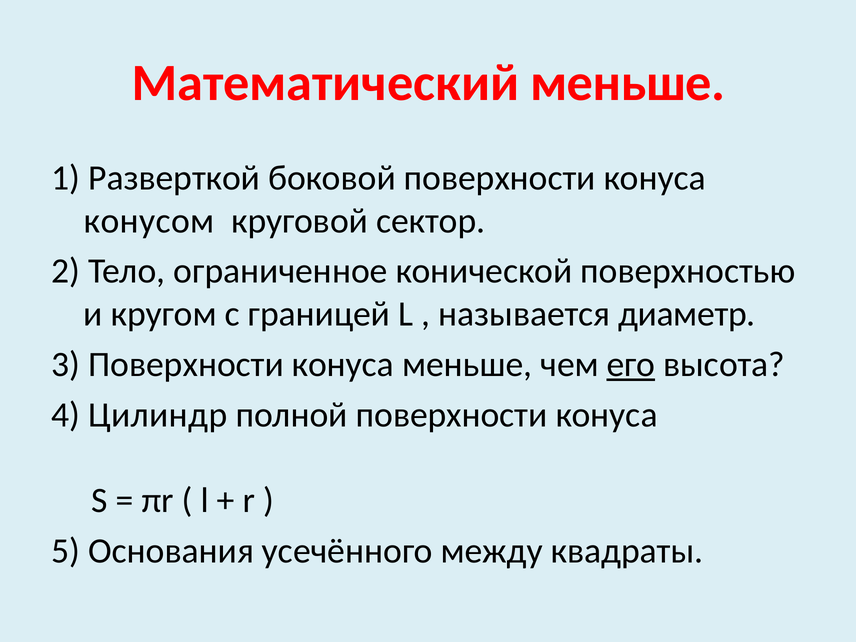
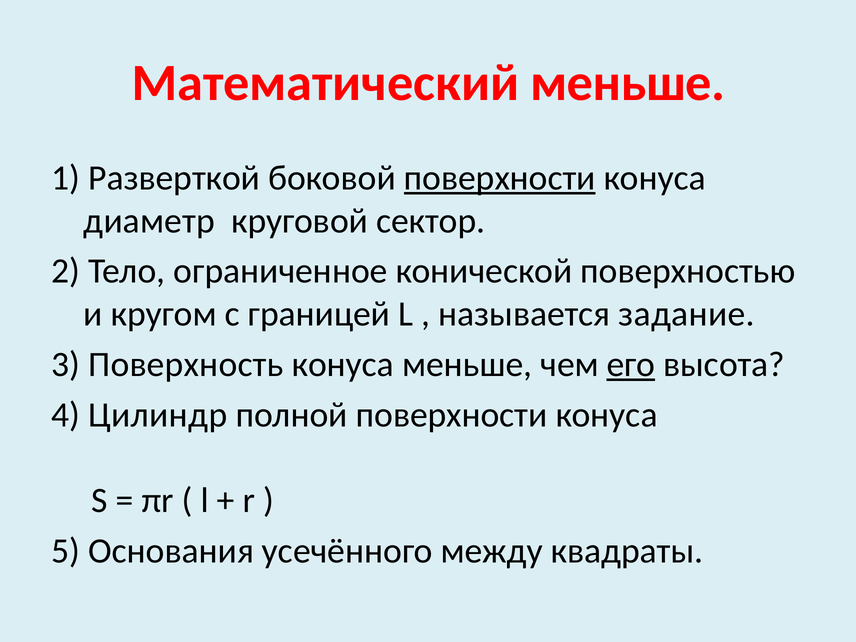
поверхности underline: none -> present (500, 178)
конусом: конусом -> диаметр (149, 221)
диаметр: диаметр -> задание (686, 314)
3 Поверхности: Поверхности -> Поверхность (186, 364)
